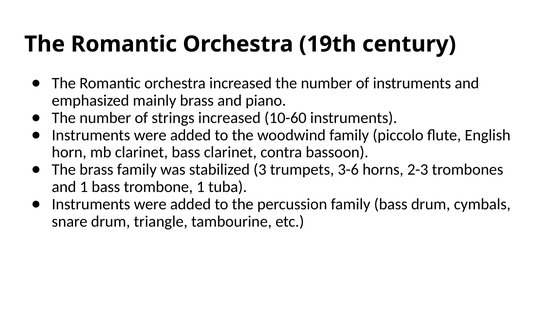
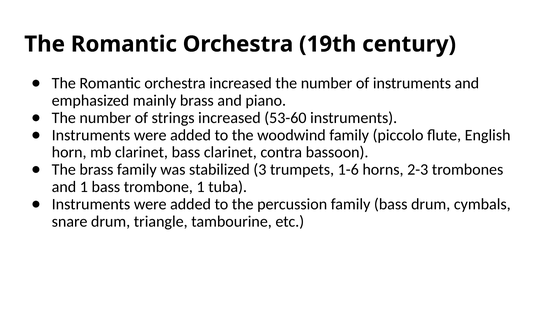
10-60: 10-60 -> 53-60 (285, 118)
3-6: 3-6 -> 1-6 (348, 170)
